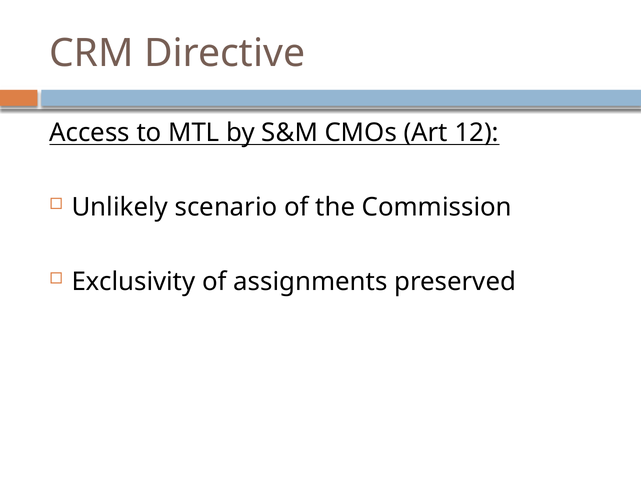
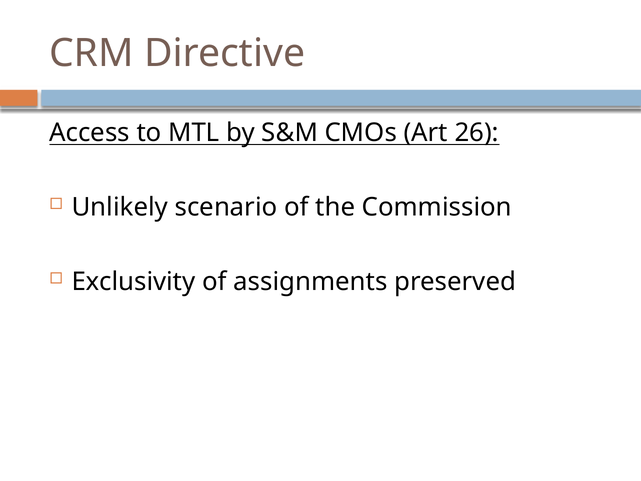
12: 12 -> 26 (477, 133)
